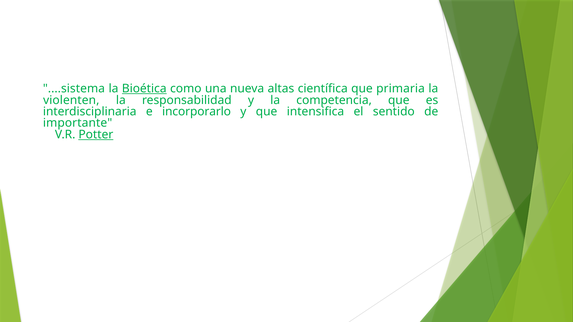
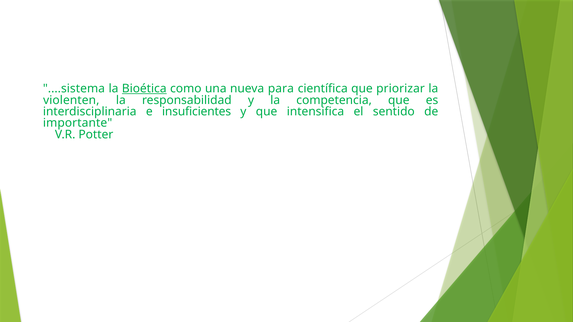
altas: altas -> para (281, 89)
primaria: primaria -> priorizar (401, 89)
incorporarlo: incorporarlo -> insuficientes (197, 112)
Potter underline: present -> none (96, 135)
